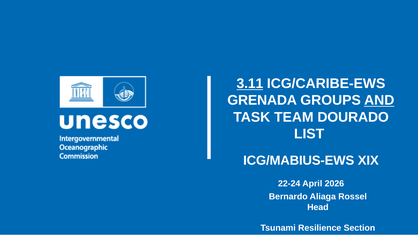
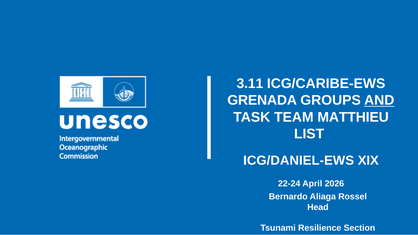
3.11 underline: present -> none (250, 84)
DOURADO: DOURADO -> MATTHIEU (353, 117)
ICG/MABIUS-EWS: ICG/MABIUS-EWS -> ICG/DANIEL-EWS (299, 160)
